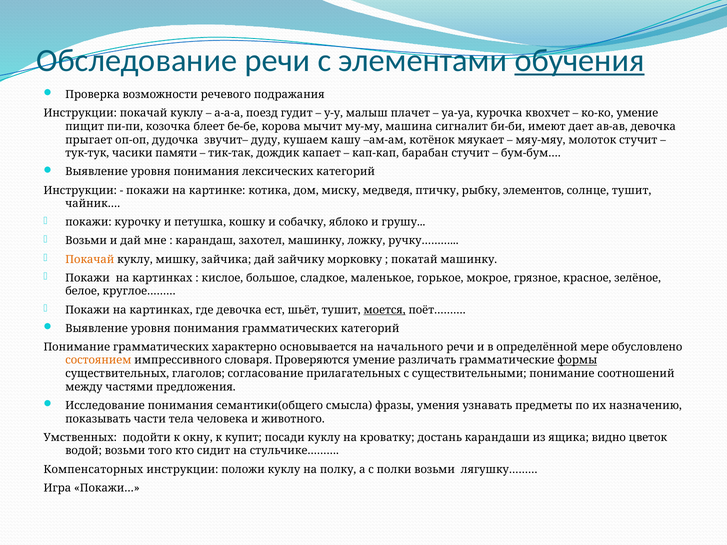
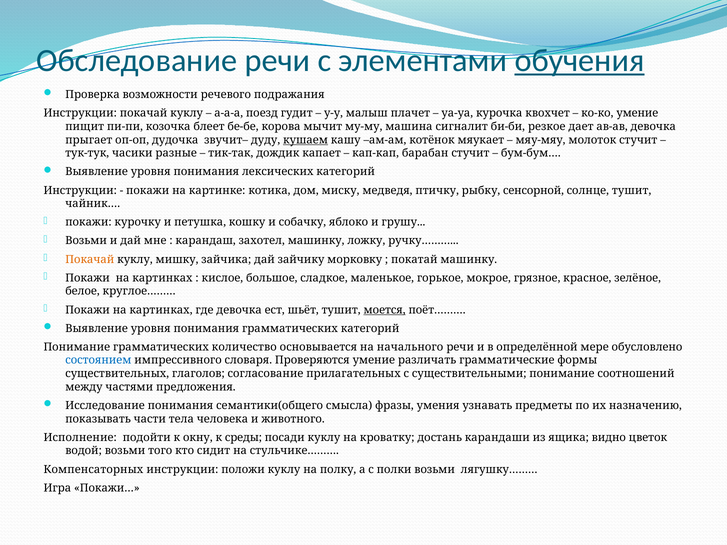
имеют: имеют -> резкое (547, 127)
кушаем underline: none -> present (306, 140)
памяти: памяти -> разные (176, 153)
элементов: элементов -> сенсорной (533, 190)
характерно: характерно -> количество (244, 347)
состоянием colour: orange -> blue (98, 360)
формы underline: present -> none (577, 360)
Умственных: Умственных -> Исполнение (80, 438)
купит: купит -> среды (243, 438)
